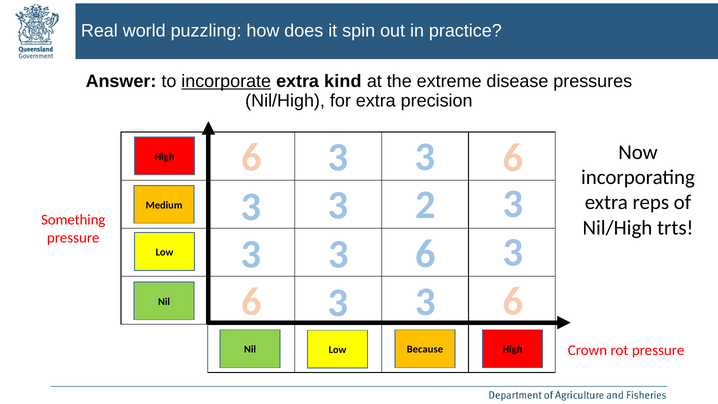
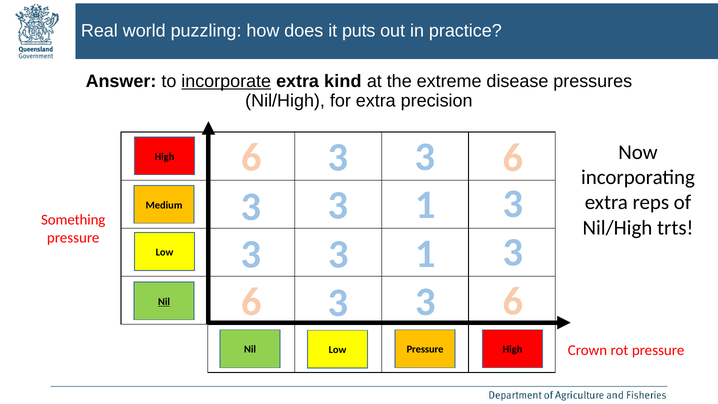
spin: spin -> puts (359, 31)
2: 2 -> 1 (425, 205)
6: 6 -> 1 (426, 254)
Nil underline: none -> present (164, 301)
Because: Because -> Pressure (425, 349)
